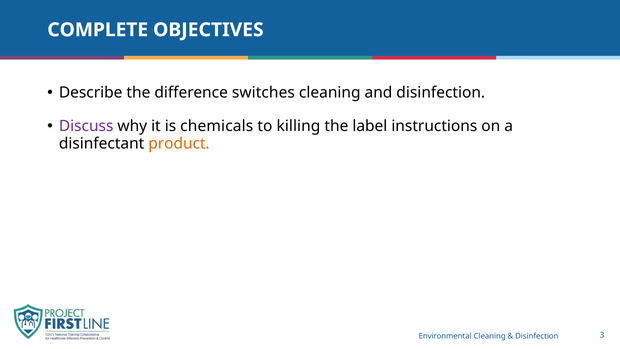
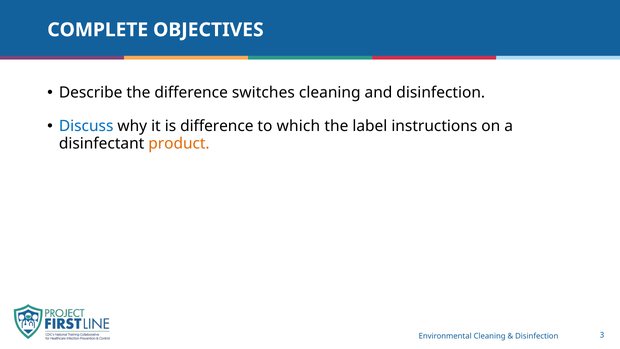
Discuss colour: purple -> blue (86, 126)
is chemicals: chemicals -> difference (217, 126)
killing: killing -> which (298, 126)
